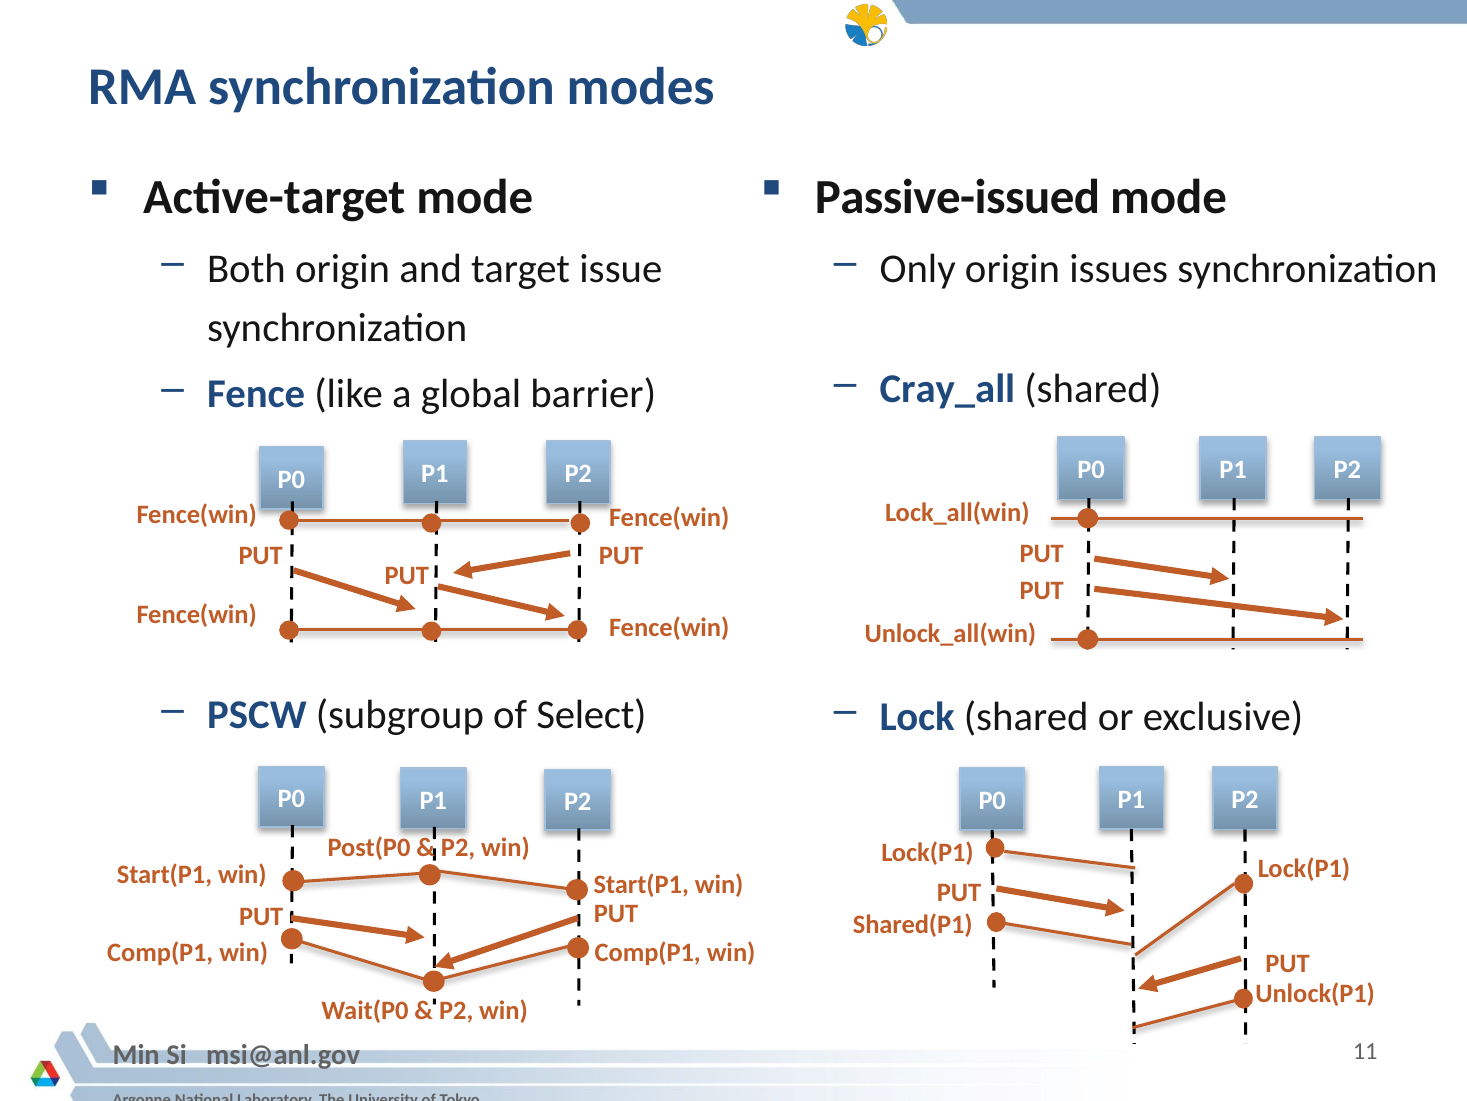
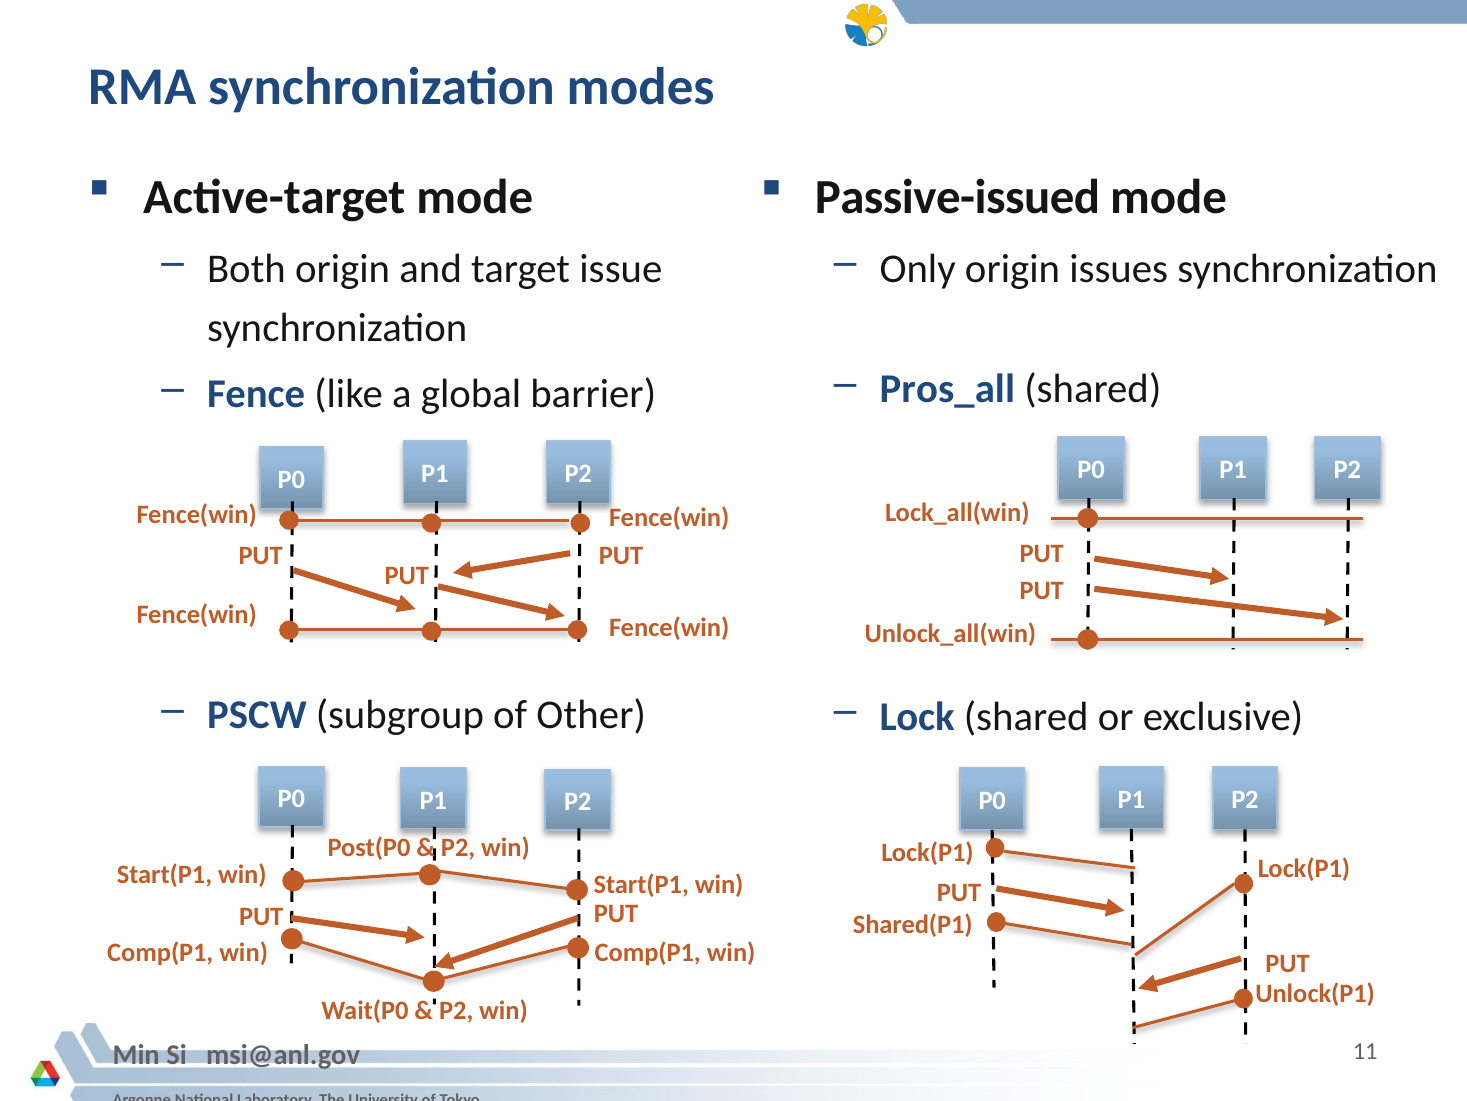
Cray_all: Cray_all -> Pros_all (947, 389)
Select: Select -> Other (591, 715)
